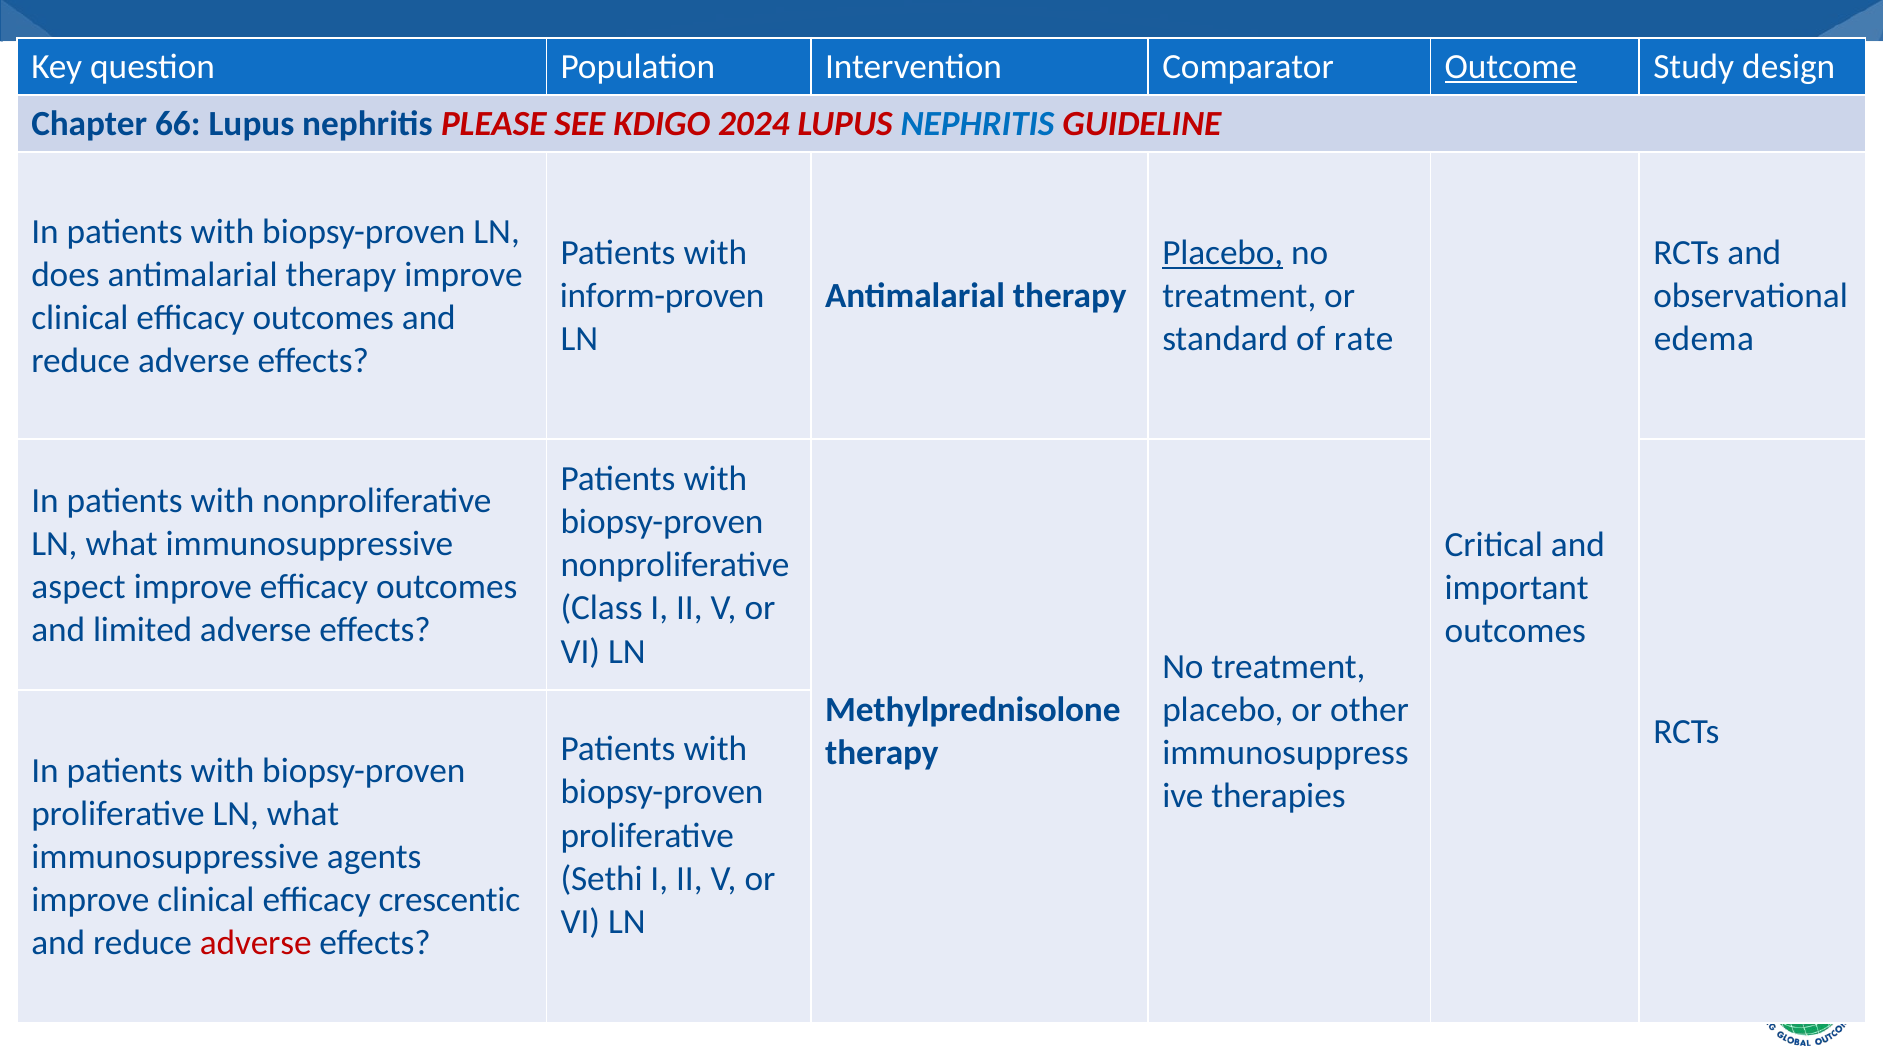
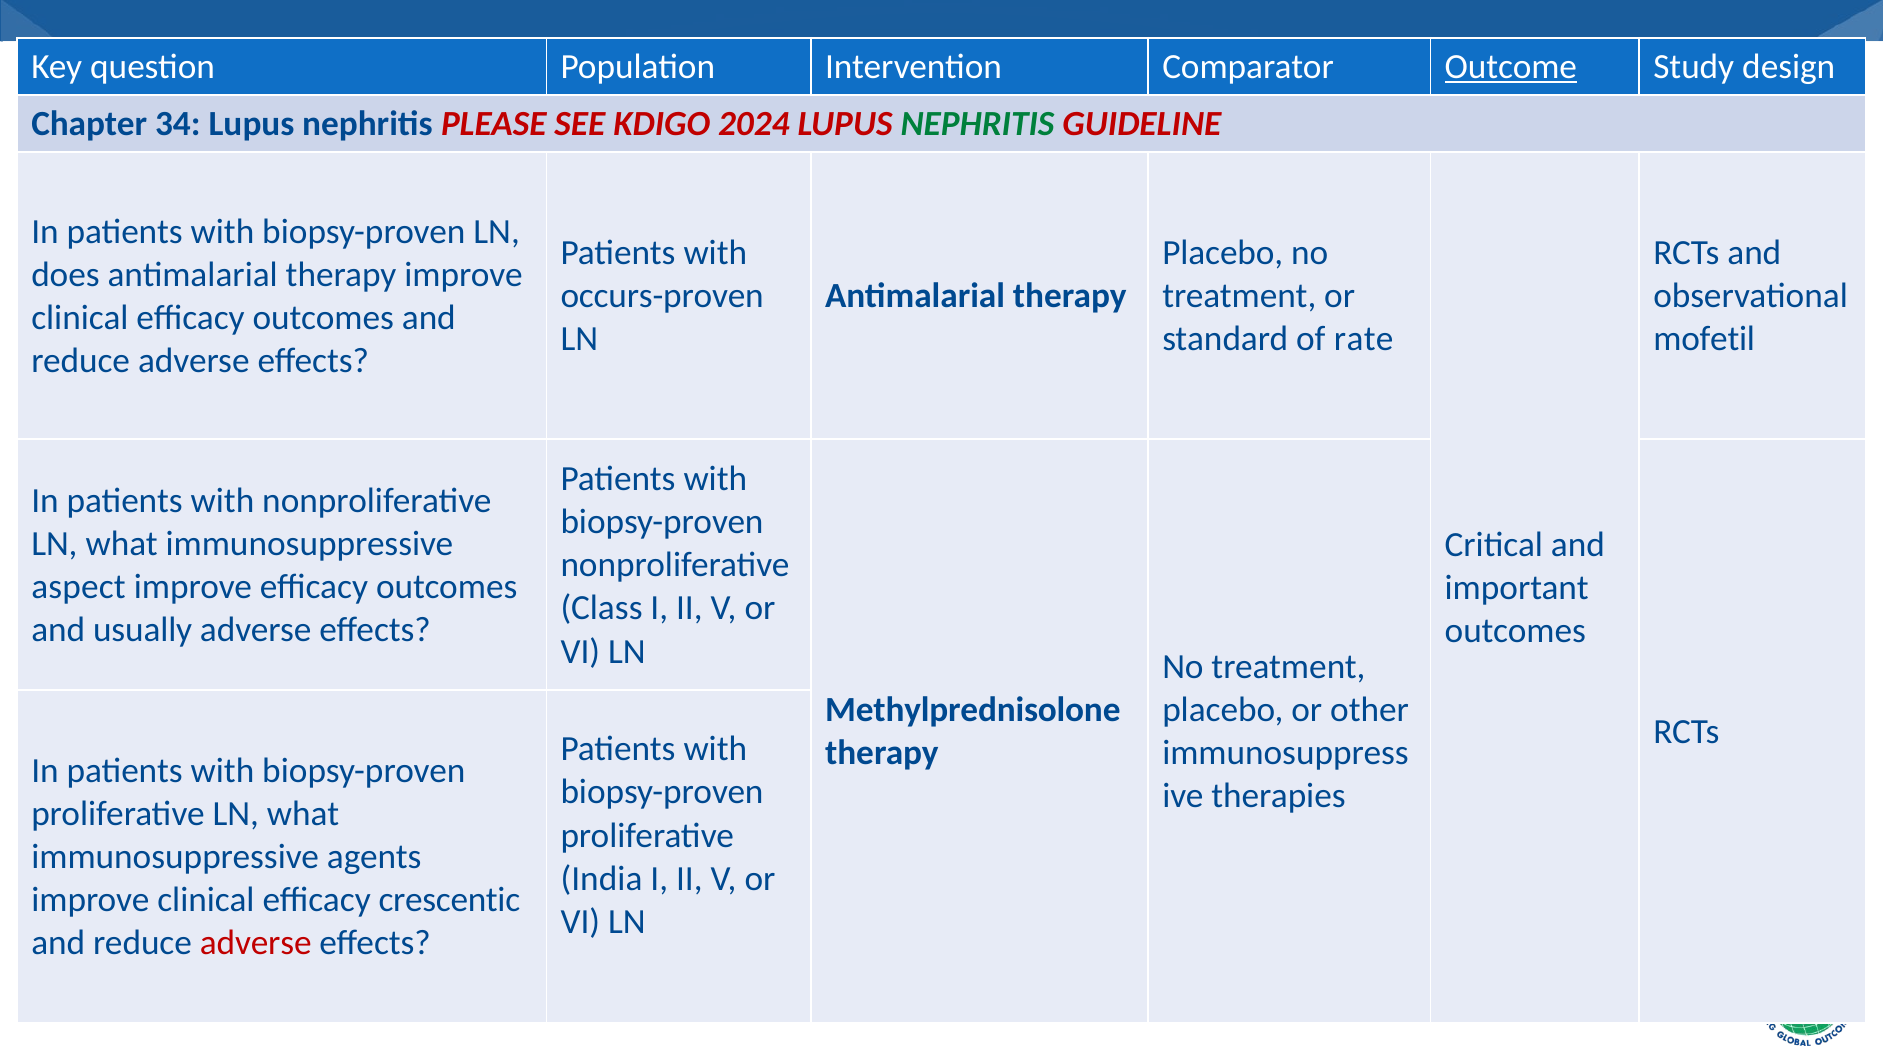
66: 66 -> 34 (178, 124)
NEPHRITIS colour: blue -> green (977, 124)
Placebo underline: present -> none (1223, 253)
inform-proven: inform-proven -> occurs-proven (662, 296)
edema: edema -> mofetil (1704, 339)
limited: limited -> usually (143, 630)
Sethi: Sethi -> India (602, 879)
